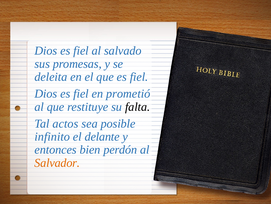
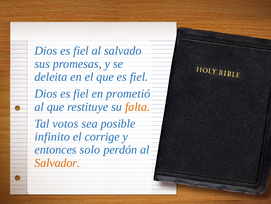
falta colour: black -> orange (138, 106)
actos: actos -> votos (65, 123)
delante: delante -> corrige (102, 136)
bien: bien -> solo (90, 149)
